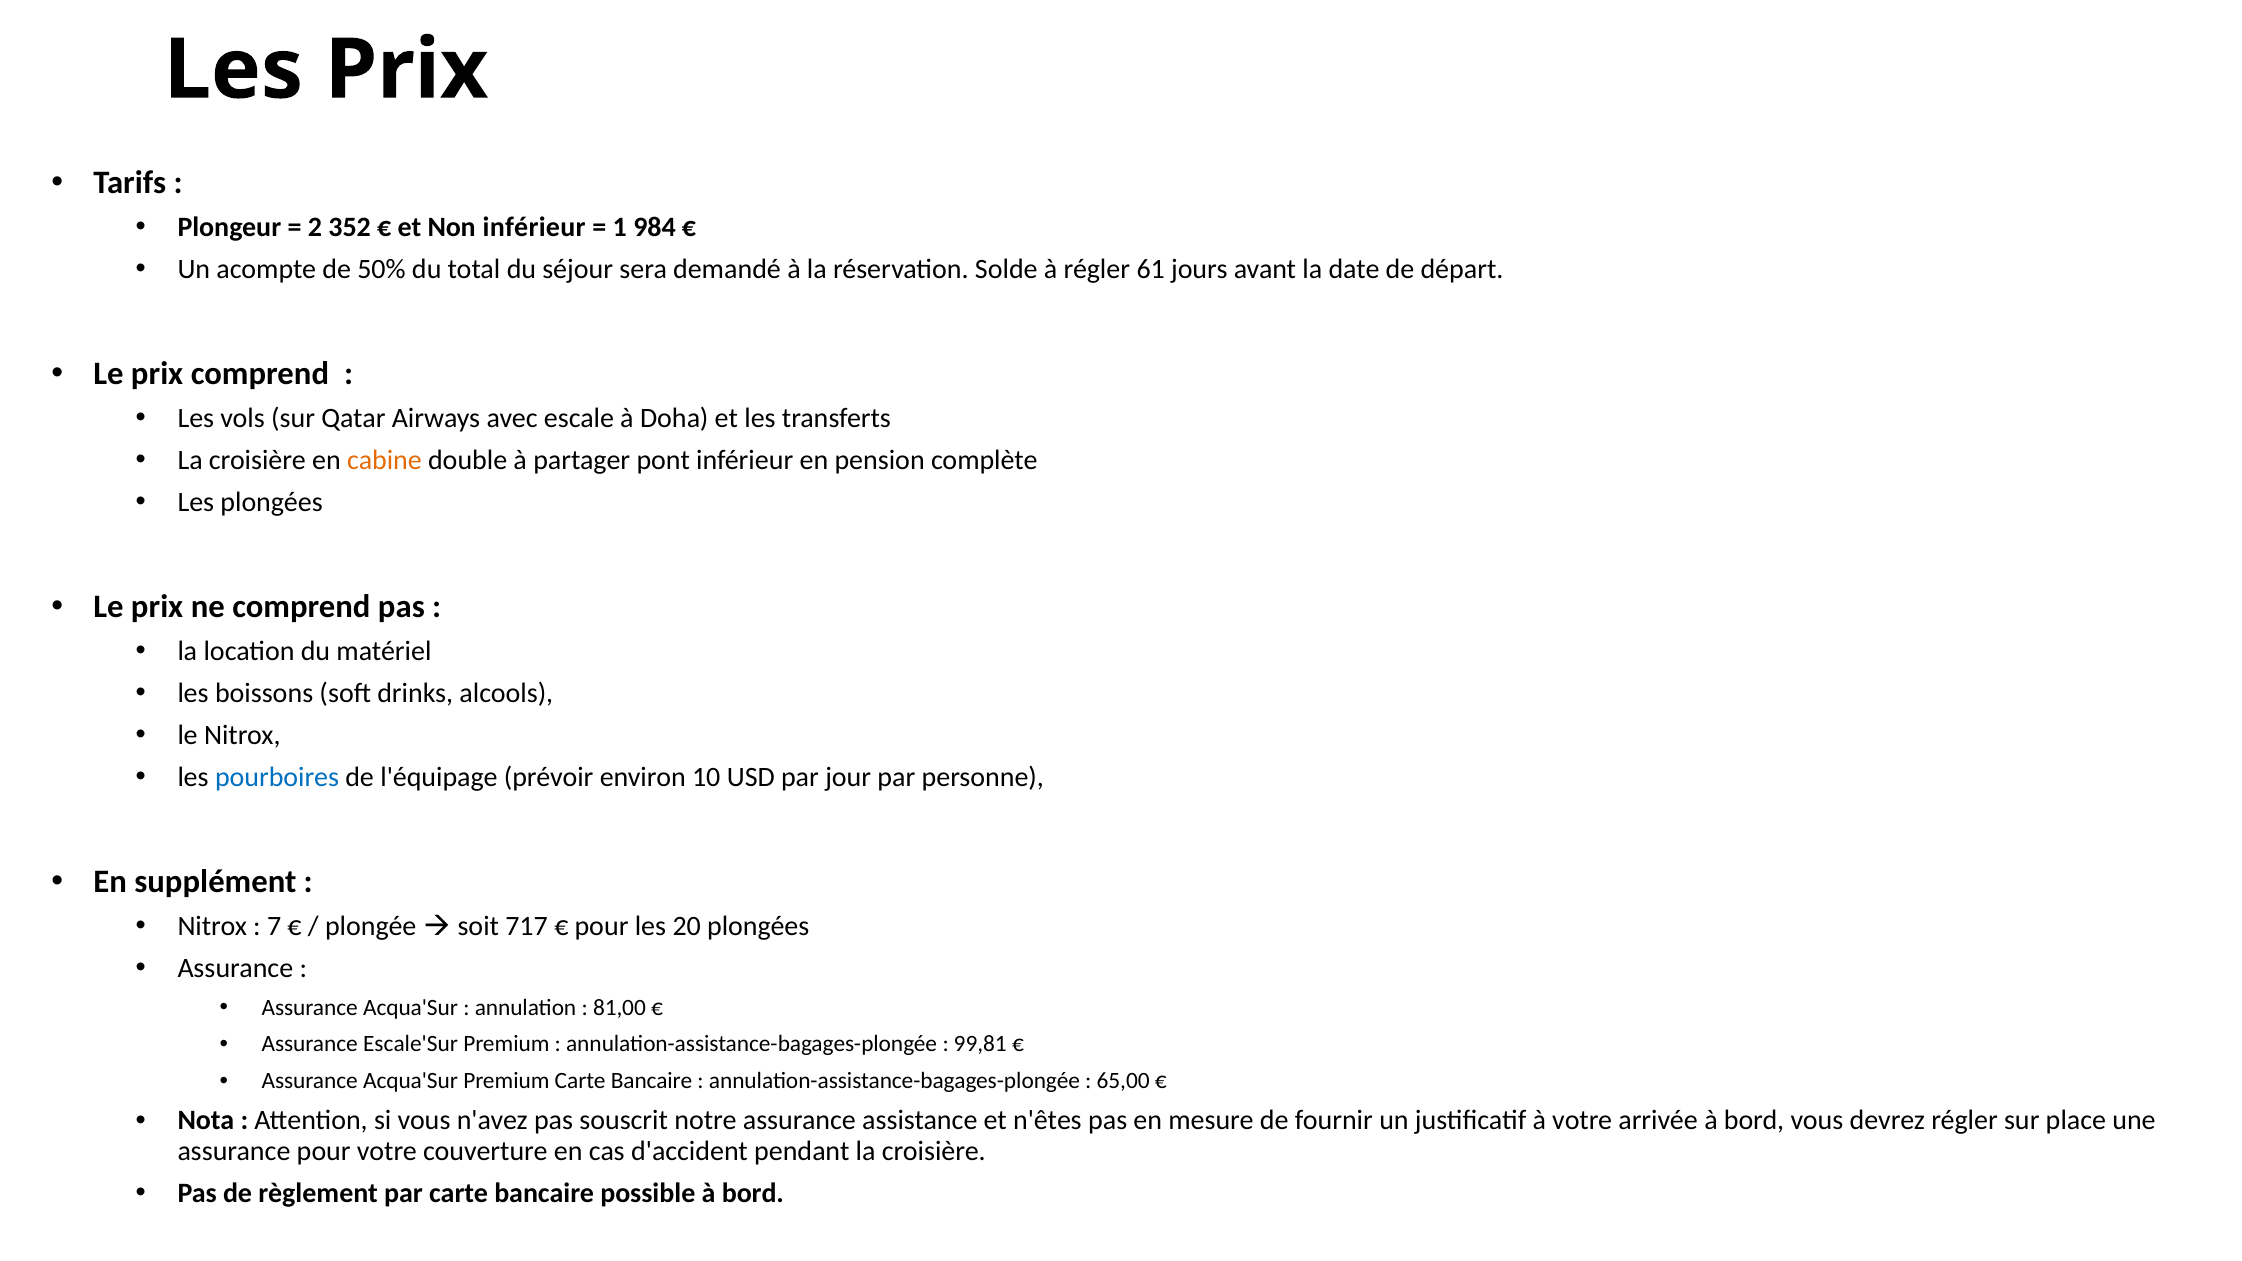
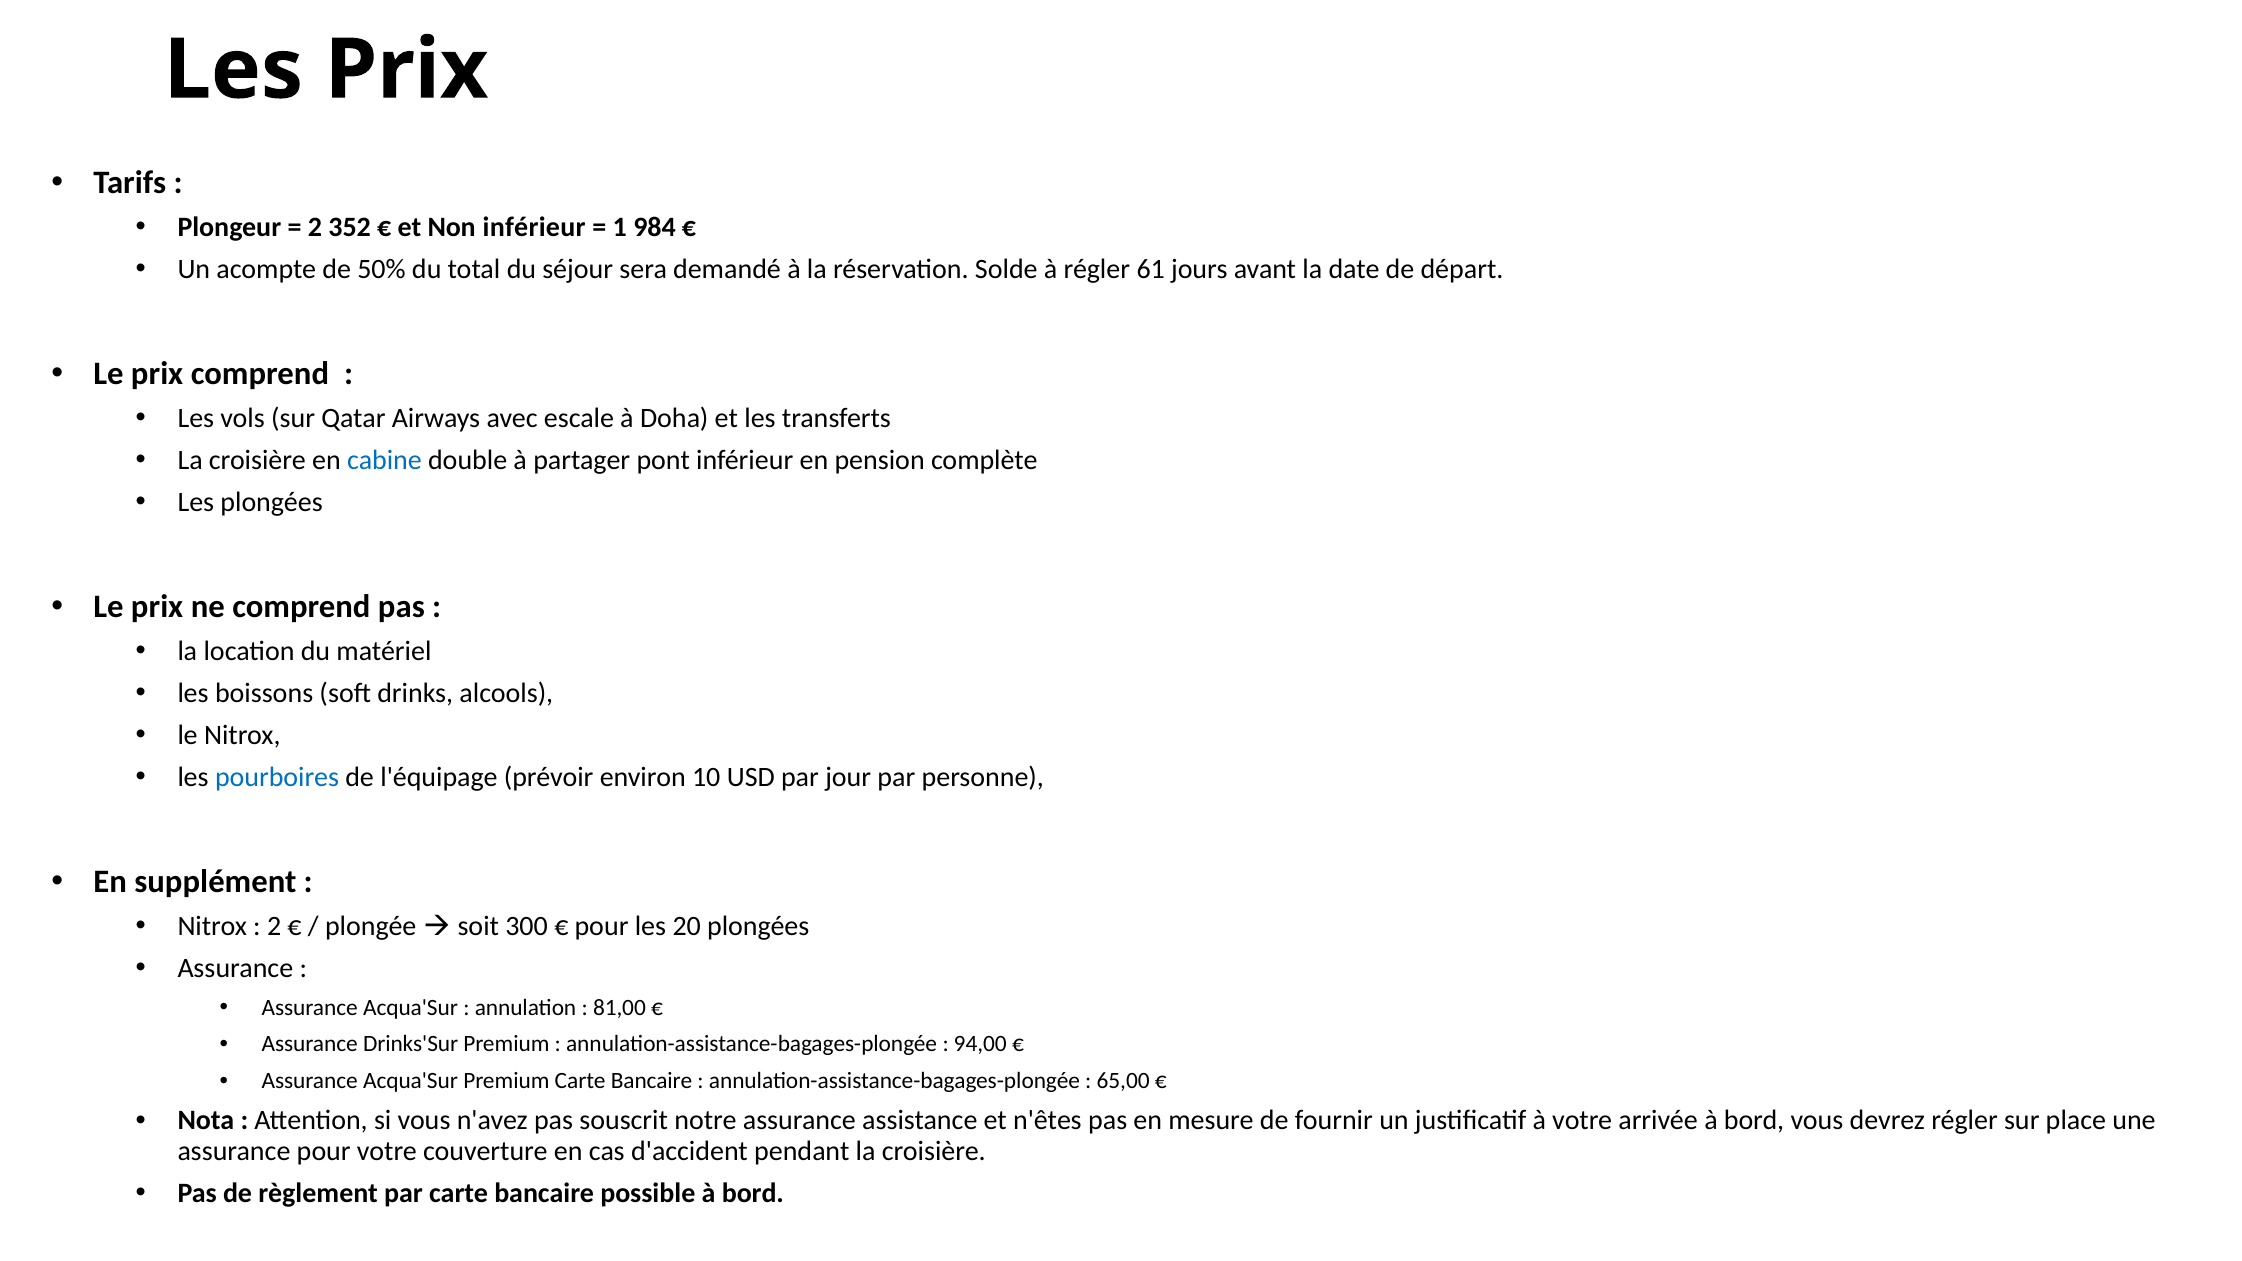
cabine colour: orange -> blue (384, 460)
7: 7 -> 2 (274, 926)
717: 717 -> 300 (527, 926)
Escale'Sur: Escale'Sur -> Drinks'Sur (411, 1044)
99,81: 99,81 -> 94,00 (980, 1044)
